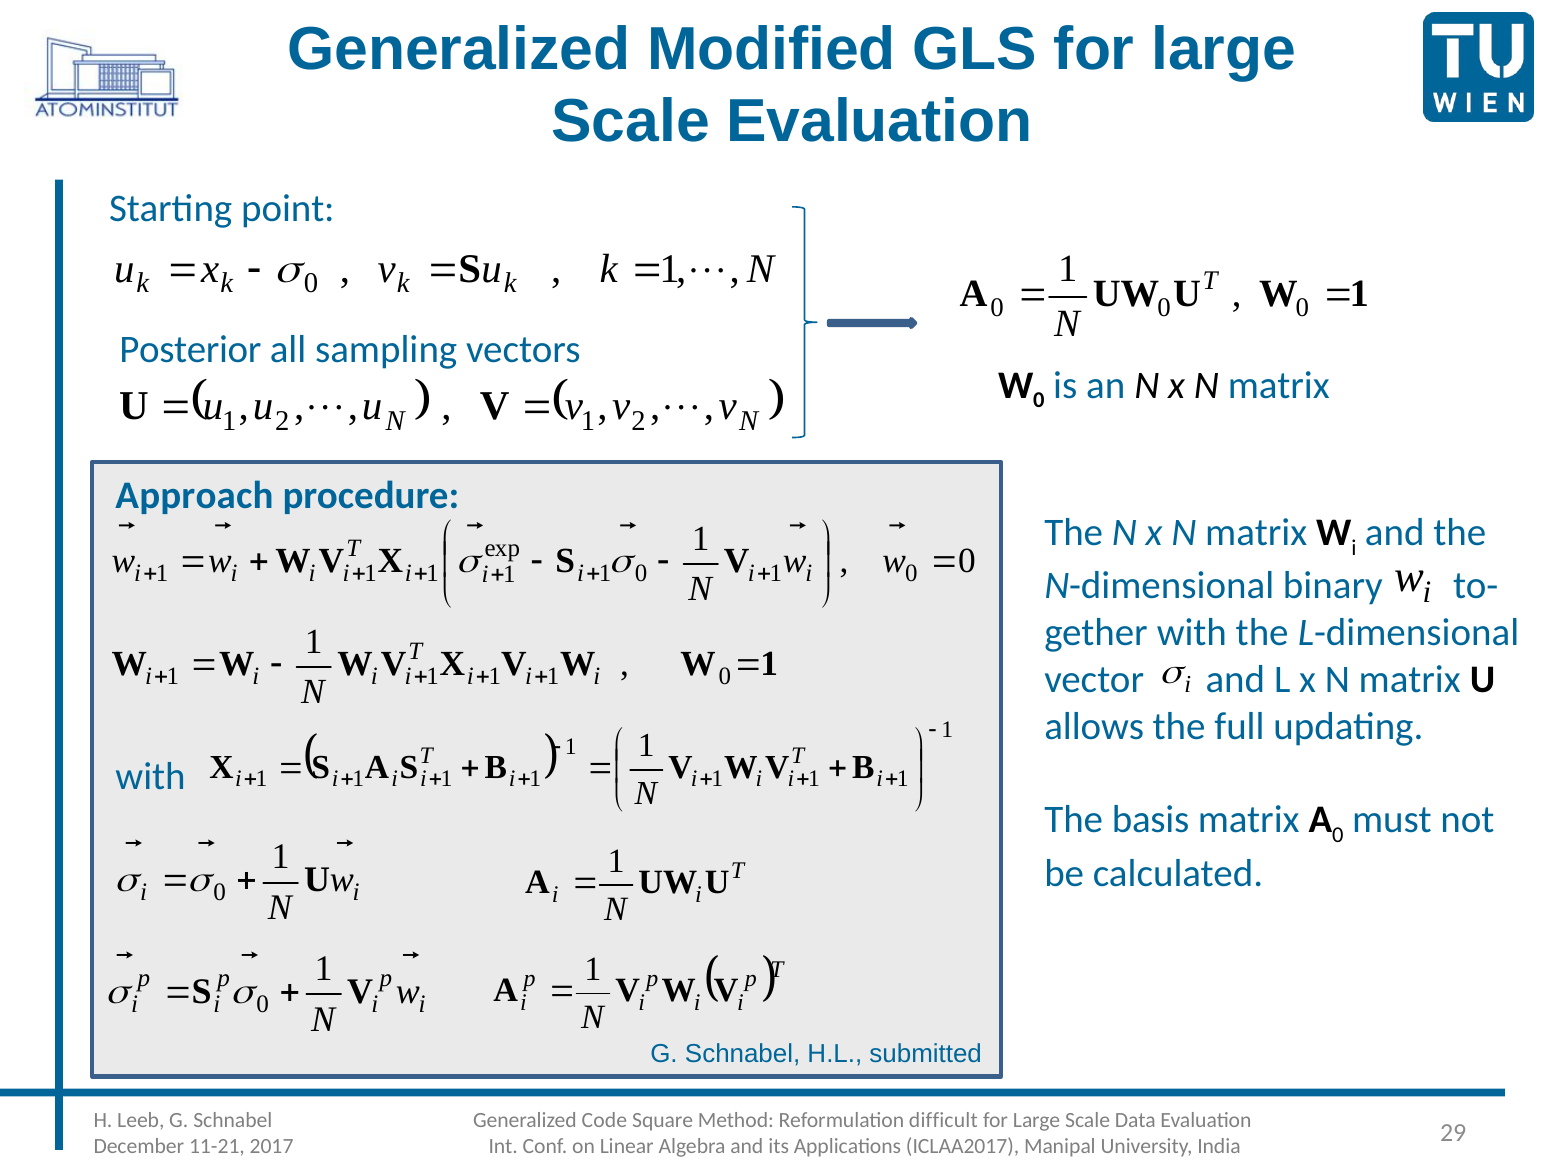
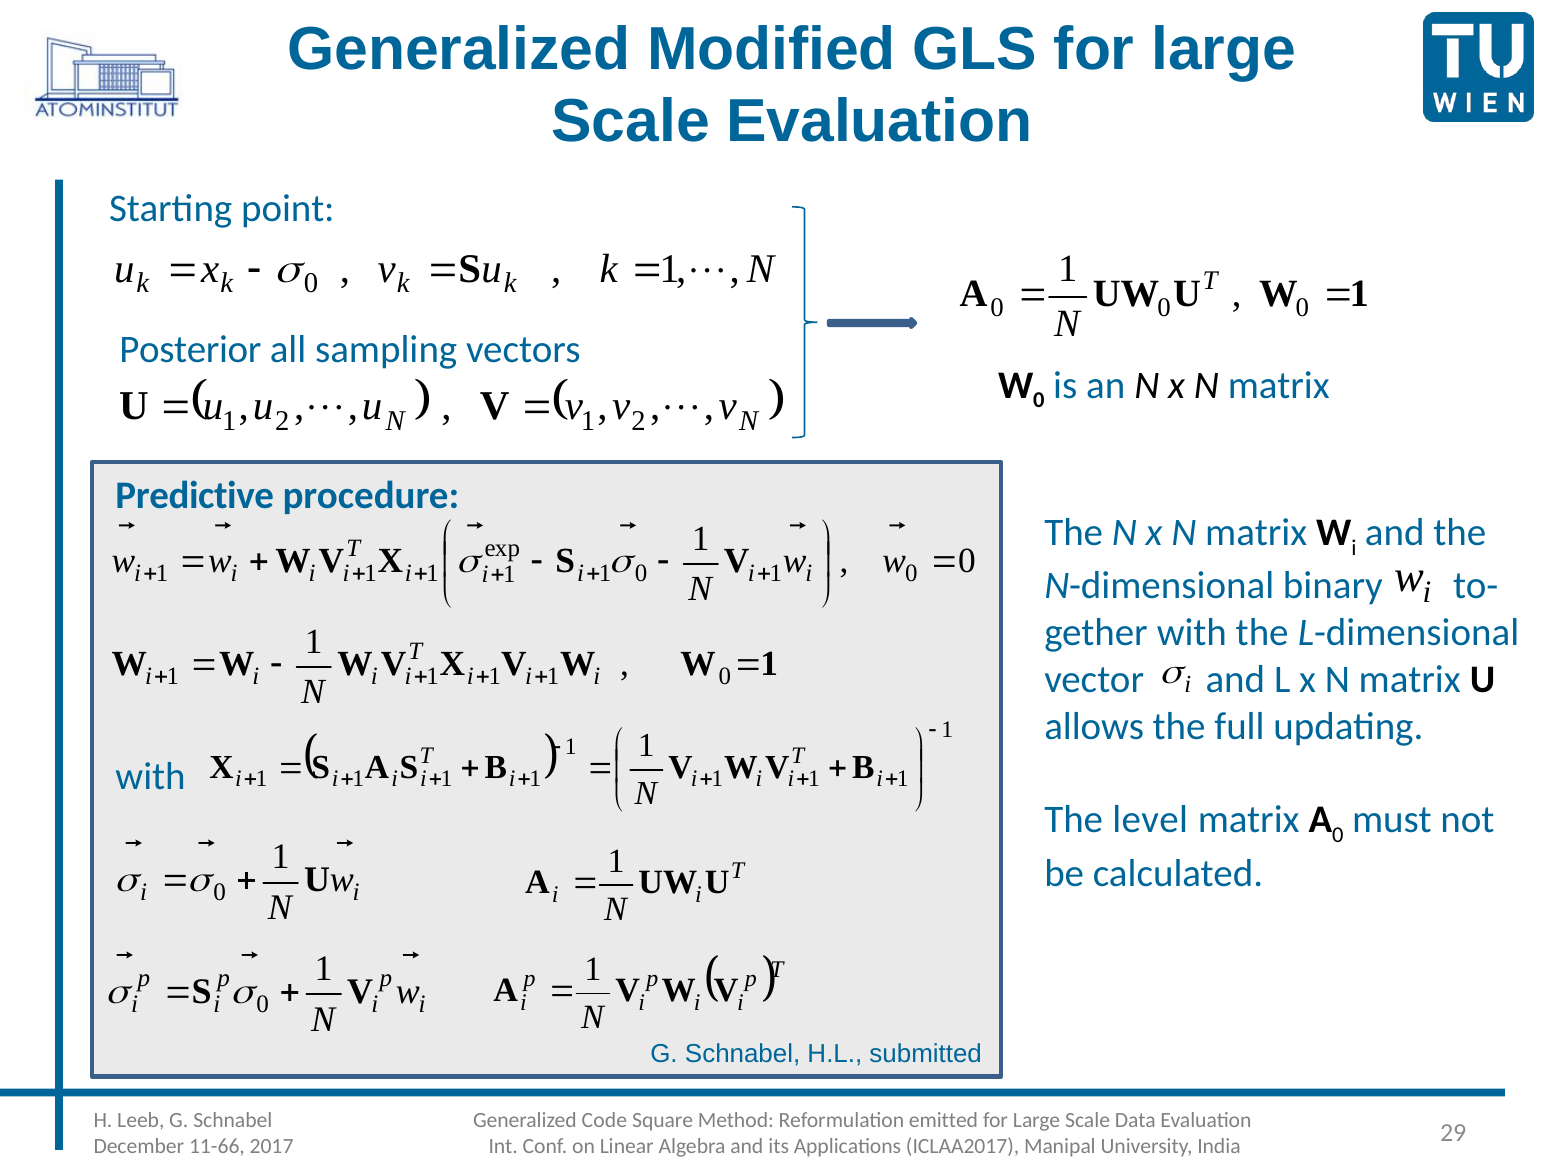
Approach: Approach -> Predictive (195, 496)
basis: basis -> level (1150, 820)
difficult: difficult -> emitted (944, 1121)
11-21: 11-21 -> 11-66 (217, 1147)
